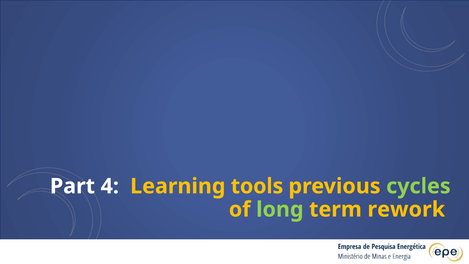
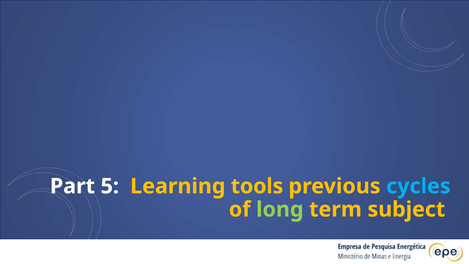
4: 4 -> 5 (110, 186)
cycles colour: light green -> light blue (418, 186)
rework: rework -> subject (406, 209)
